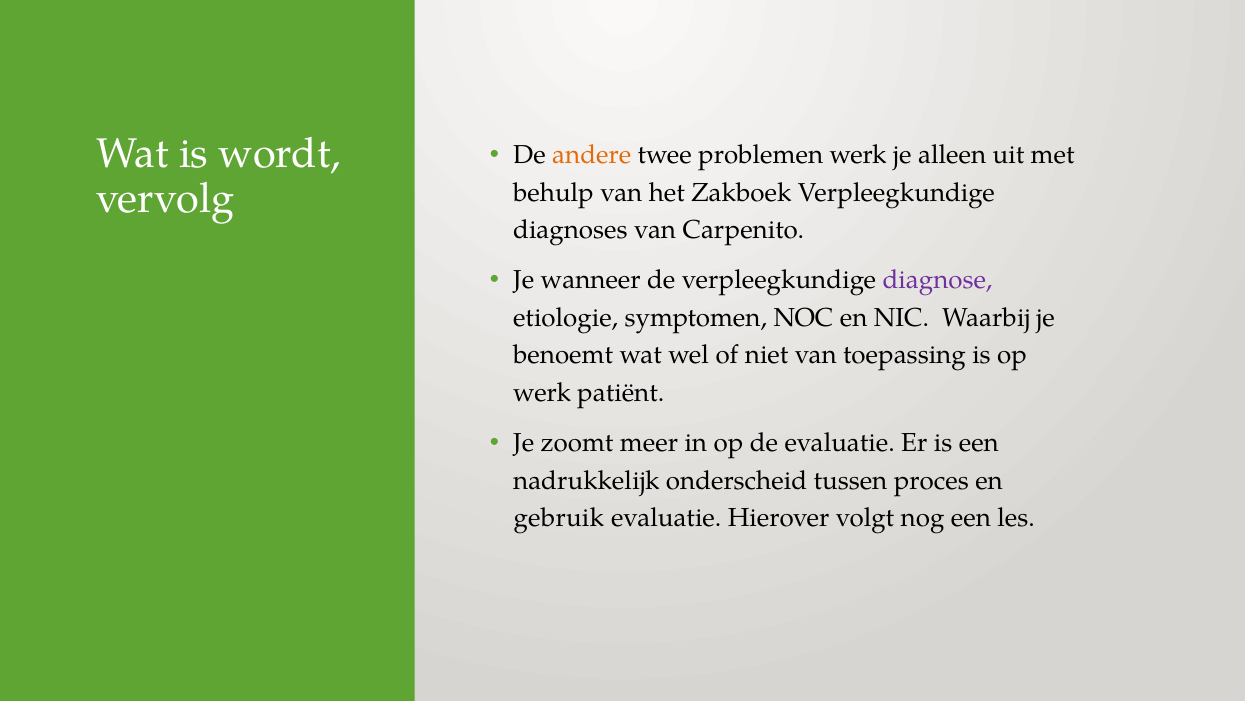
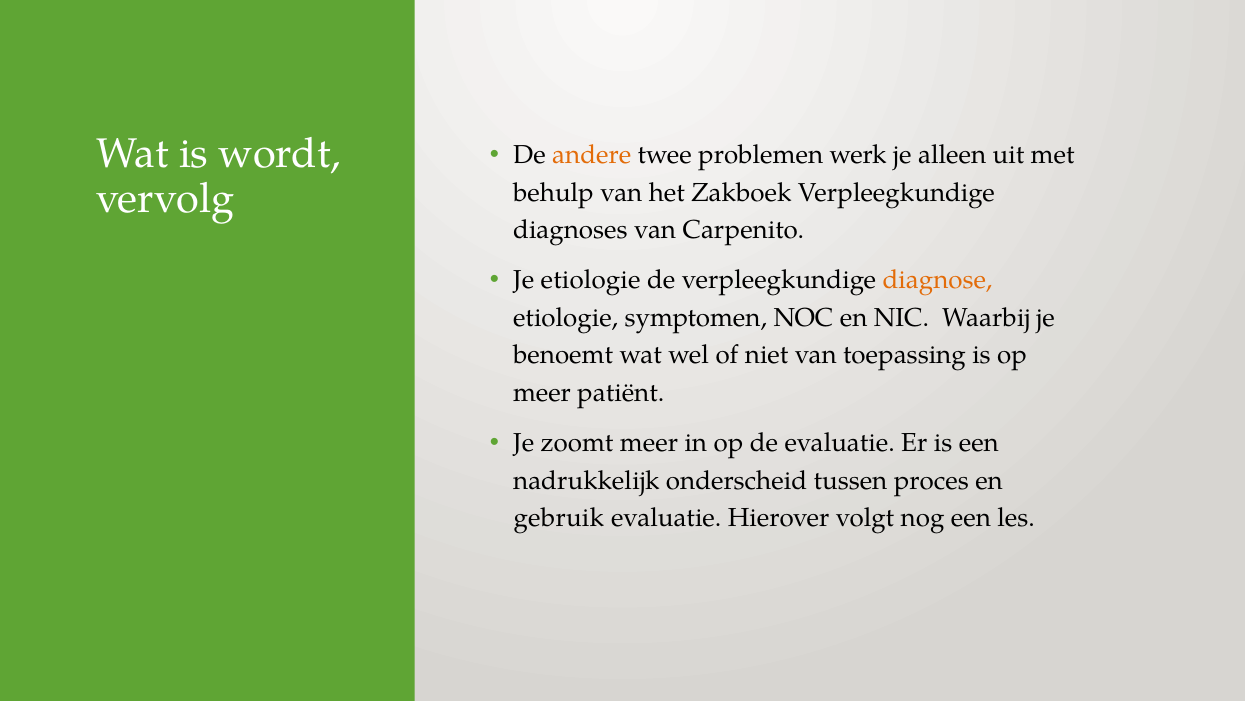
Je wanneer: wanneer -> etiologie (591, 280)
diagnose colour: purple -> orange (938, 280)
werk: werk -> meer (542, 392)
